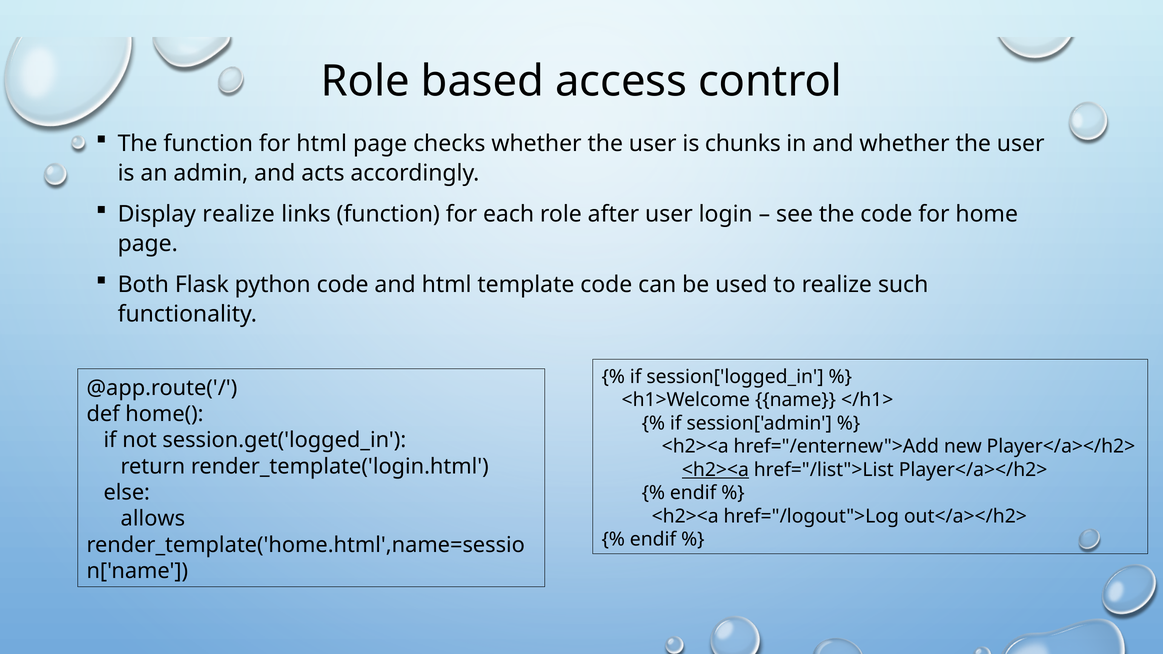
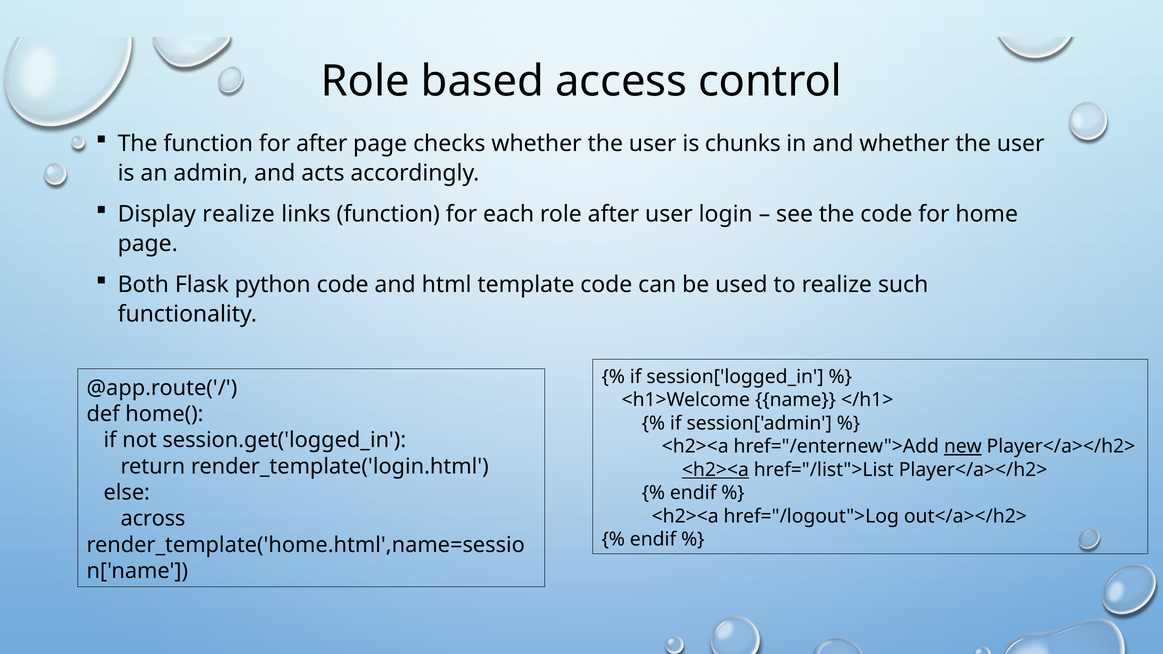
for html: html -> after (322, 144)
new underline: none -> present (963, 447)
allows: allows -> across (153, 519)
